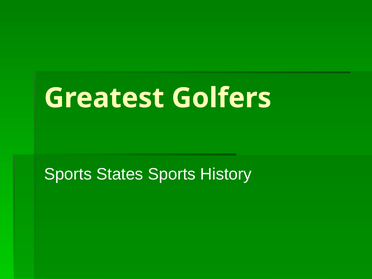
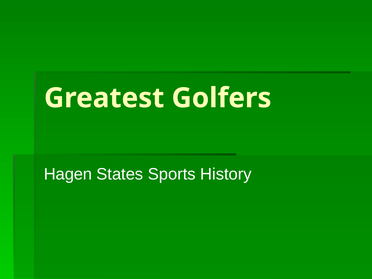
Sports: Sports -> Hagen (68, 174)
